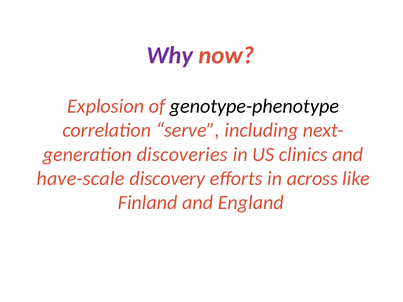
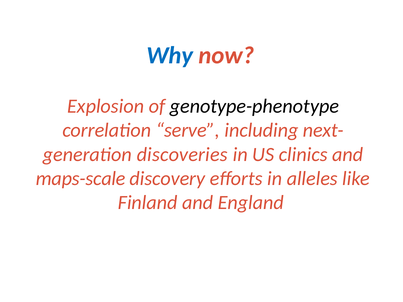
Why colour: purple -> blue (170, 55)
have-scale: have-scale -> maps-scale (81, 179)
across: across -> alleles (312, 179)
